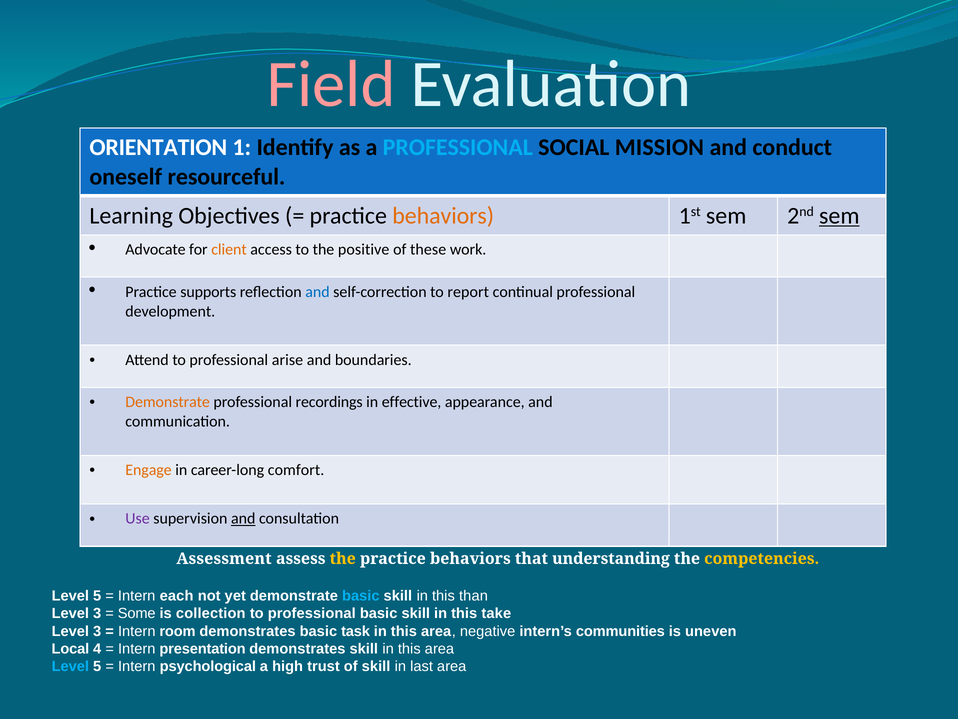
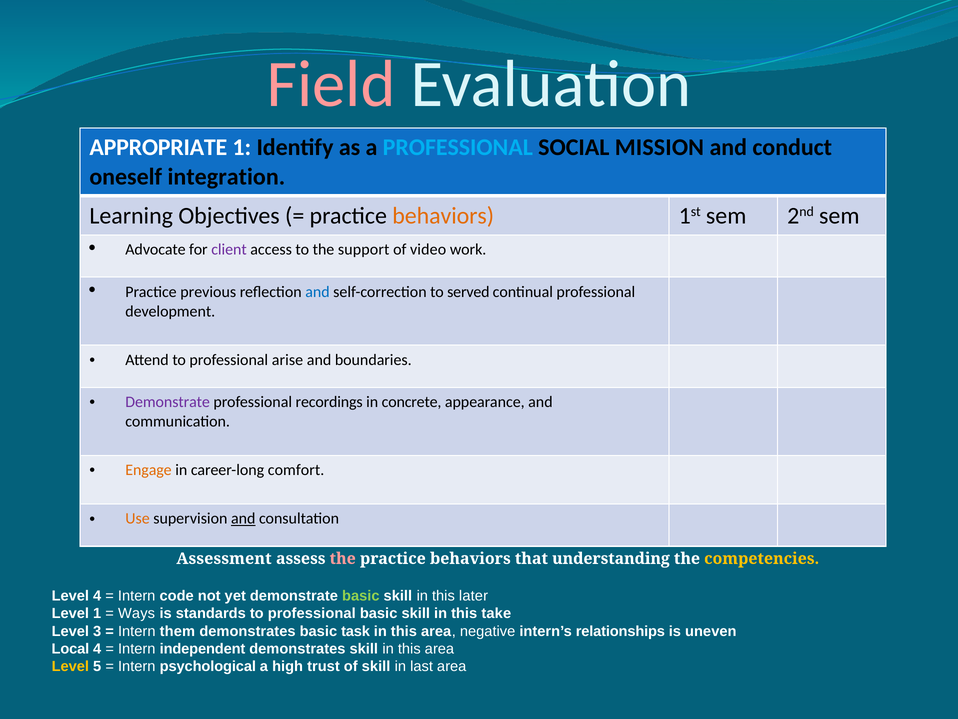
ORIENTATION: ORIENTATION -> APPROPRIATE (158, 147)
resourceful: resourceful -> integration (226, 177)
sem underline: present -> none (839, 216)
client colour: orange -> purple (229, 249)
positive: positive -> support (364, 249)
these: these -> video (428, 249)
supports: supports -> previous (208, 292)
report: report -> served (468, 292)
Demonstrate colour: orange -> purple (168, 402)
effective: effective -> concrete (412, 402)
Use colour: purple -> orange (138, 518)
the colour: yellow -> pink (343, 558)
5: 5 -> 4 (97, 596)
each: each -> code (177, 596)
basic colour: light blue -> light green (361, 596)
than: than -> later (473, 596)
3: 3 -> 1 (97, 613)
Some: Some -> Ways (137, 613)
collection: collection -> standards (211, 613)
room: room -> them (177, 631)
communities: communities -> relationships (620, 631)
presentation: presentation -> independent (203, 648)
Level colour: light blue -> yellow (70, 666)
